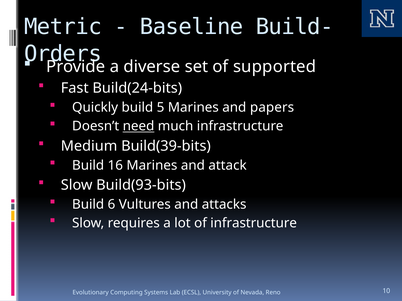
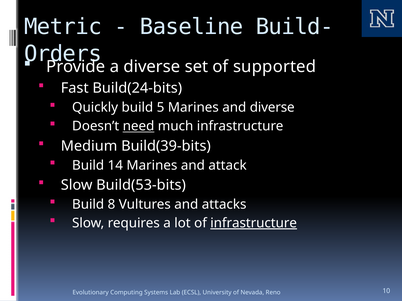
and papers: papers -> diverse (272, 108)
16: 16 -> 14 (115, 166)
Build(93-bits: Build(93-bits -> Build(53-bits (141, 185)
6: 6 -> 8 (111, 205)
infrastructure underline: none -> present (254, 223)
